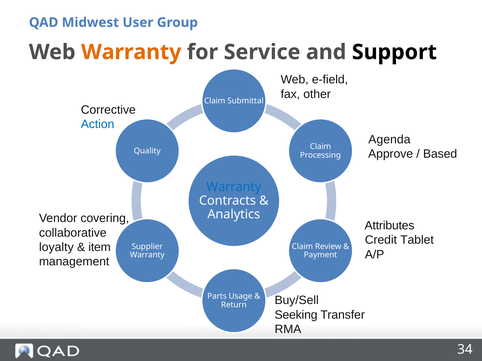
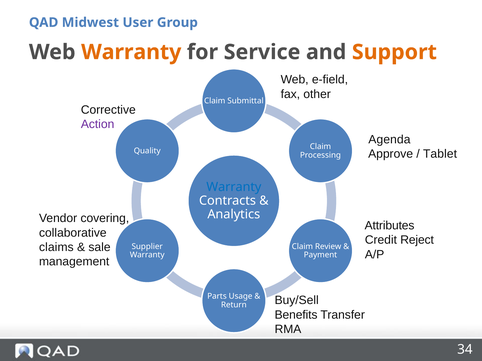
Support colour: black -> orange (394, 52)
Action colour: blue -> purple (98, 124)
Based: Based -> Tablet (440, 154)
Tablet: Tablet -> Reject (417, 240)
loyalty: loyalty -> claims (56, 248)
item: item -> sale (100, 248)
Seeking: Seeking -> Benefits (296, 315)
